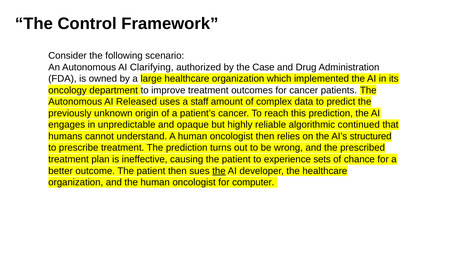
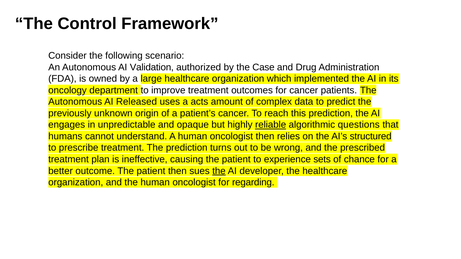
Clarifying: Clarifying -> Validation (152, 67)
staff: staff -> acts (199, 102)
reliable underline: none -> present (271, 125)
continued: continued -> questions (359, 125)
computer: computer -> regarding (253, 183)
